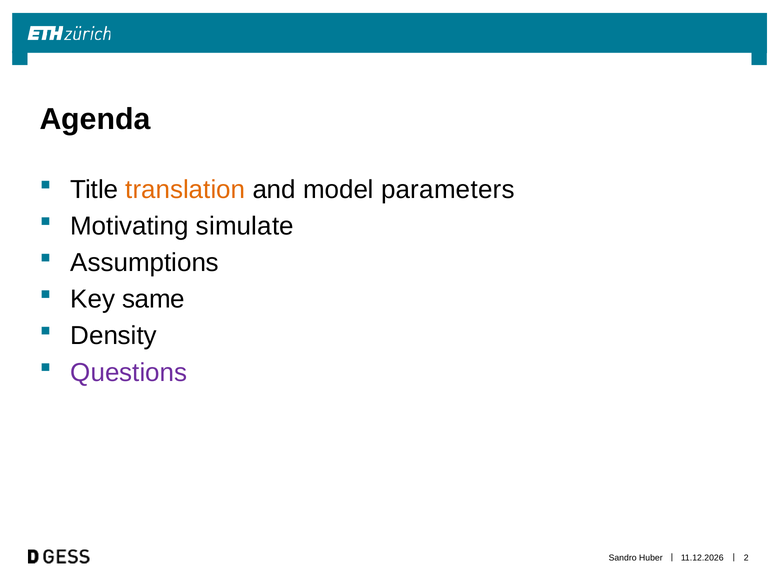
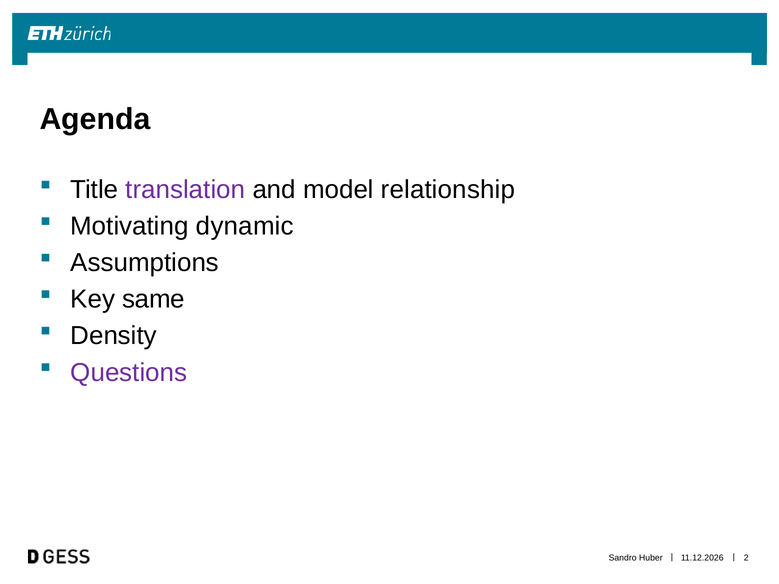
translation colour: orange -> purple (185, 190)
parameters: parameters -> relationship (448, 190)
simulate: simulate -> dynamic (245, 226)
